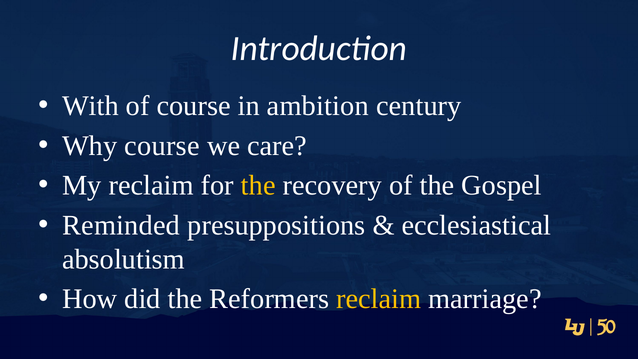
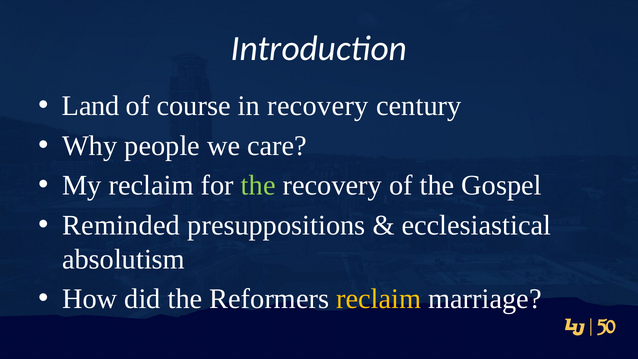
With: With -> Land (91, 106)
in ambition: ambition -> recovery (318, 106)
Why course: course -> people (162, 146)
the colour: yellow -> light green (258, 185)
